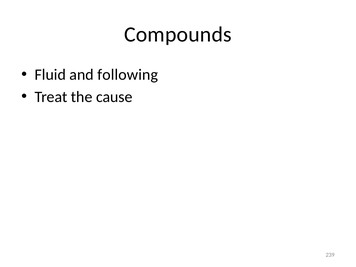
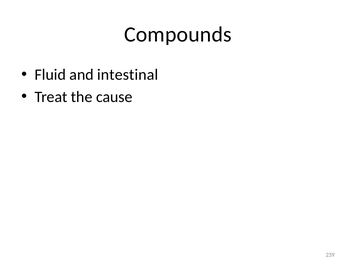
following: following -> intestinal (128, 75)
